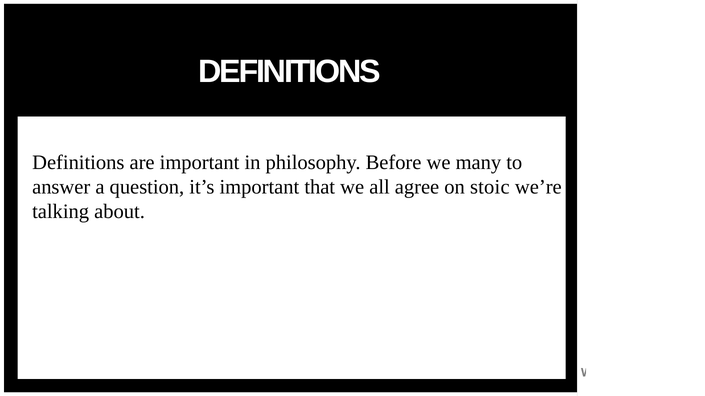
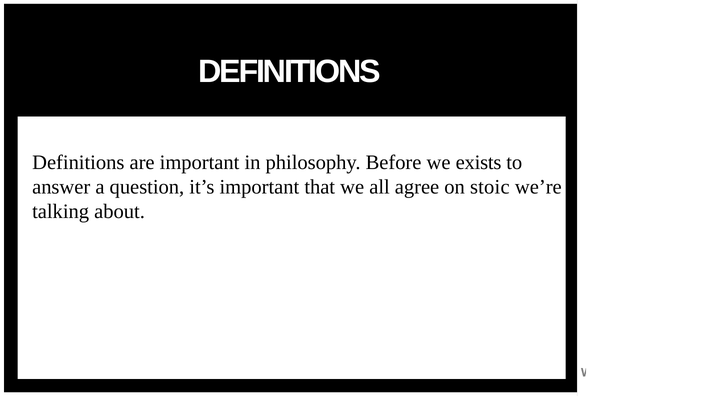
many: many -> exists (479, 163)
